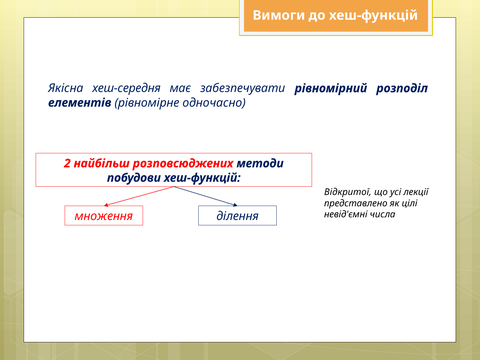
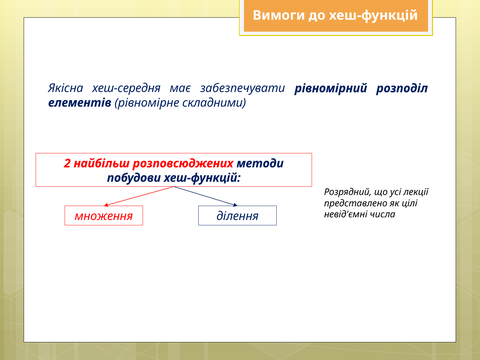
одночасно: одночасно -> складними (214, 103)
Відкритої: Відкритої -> Розрядний (348, 192)
